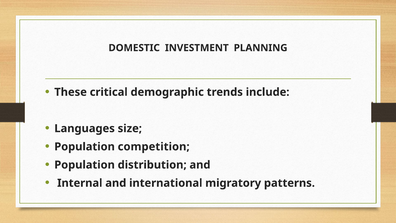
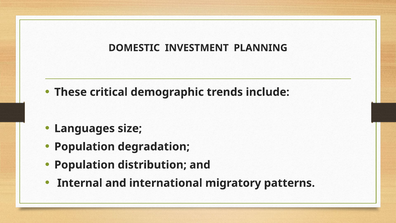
competition: competition -> degradation (154, 147)
